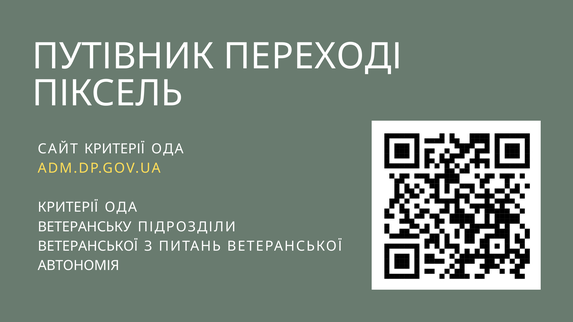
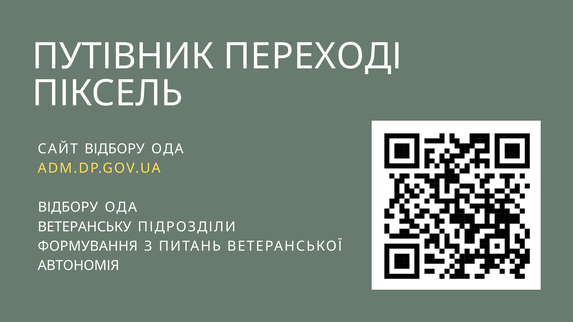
САЙТ КРИТЕРІЇ: КРИТЕРІЇ -> ВІДБОРУ (115, 149)
КРИТЕРІЇ: КРИТЕРІЇ -> ВІДБОРУ (68, 207)
ВЕТЕРАНСЬКОЇ: ВЕТЕРАНСЬКОЇ -> ФОРМУВАННЯ (88, 246)
